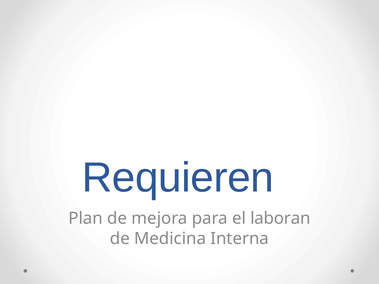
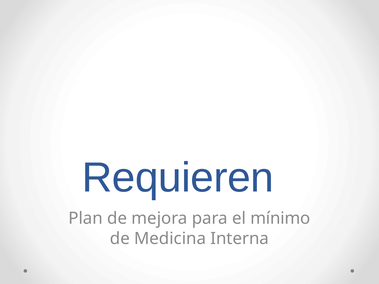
laboran: laboran -> mínimo (280, 218)
